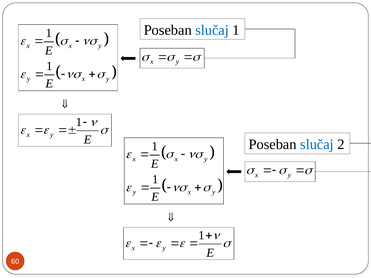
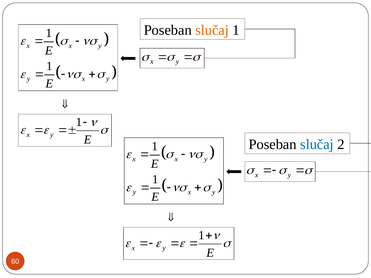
slučaj colour: blue -> orange (212, 30)
